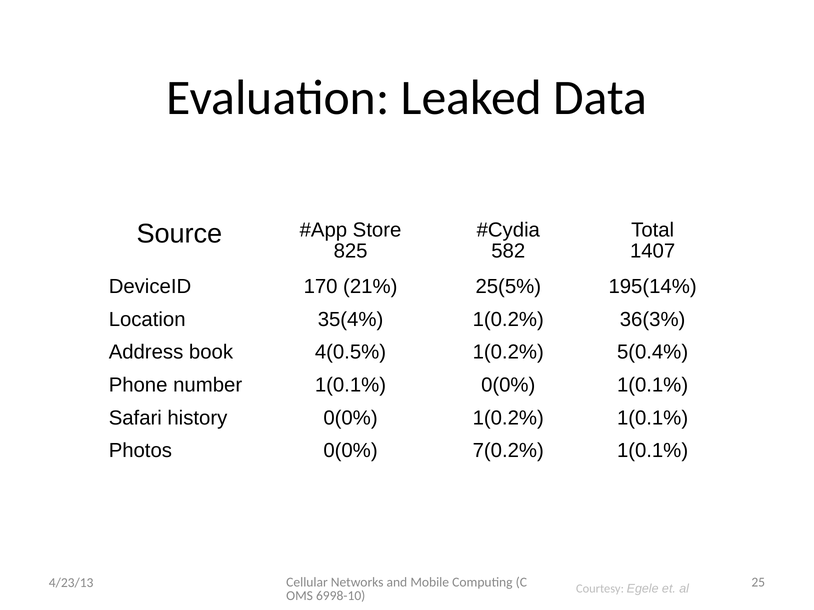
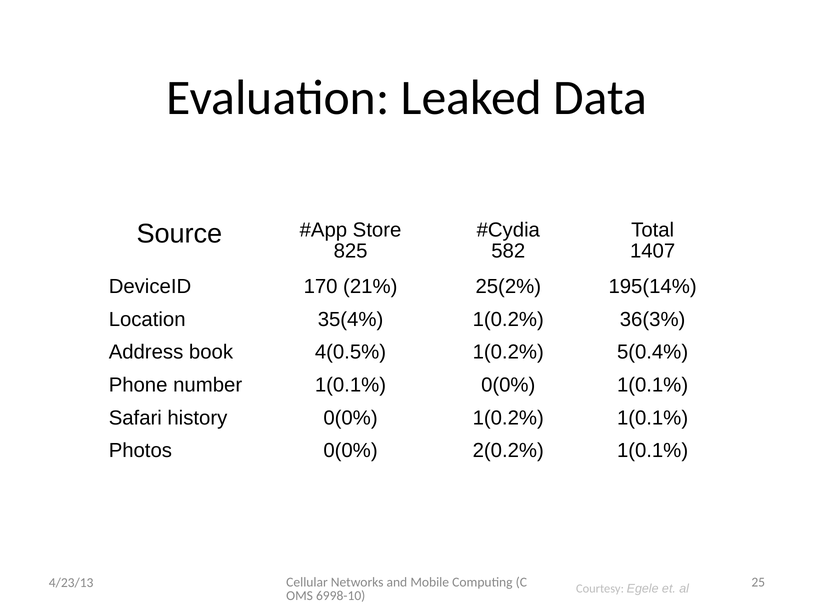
25(5%: 25(5% -> 25(2% (508, 287)
7(0.2%: 7(0.2% -> 2(0.2% (508, 451)
